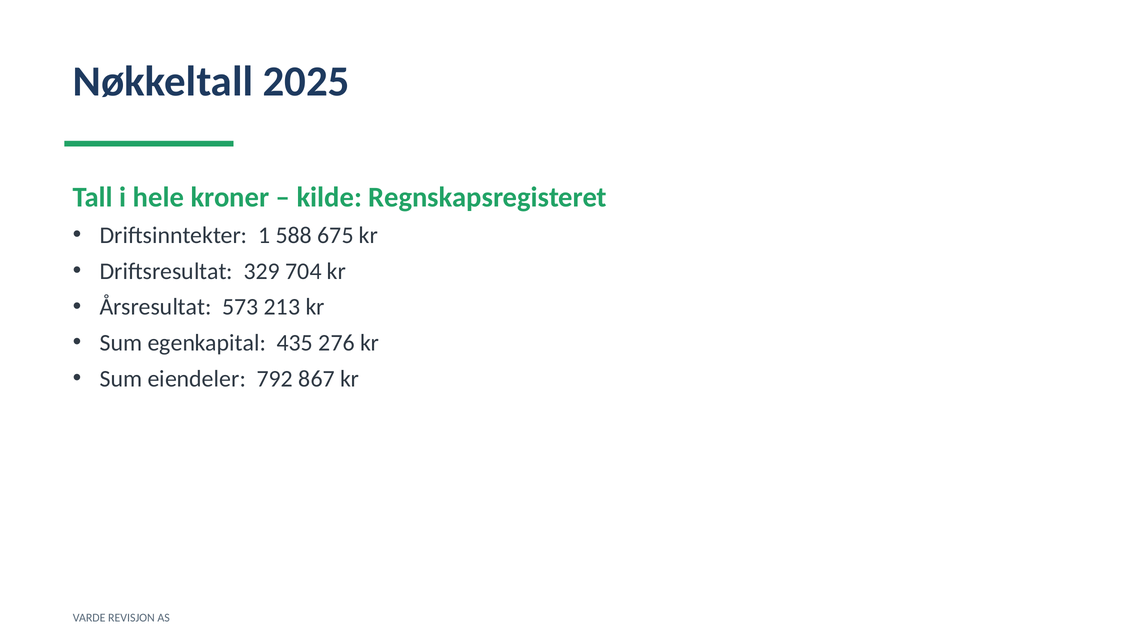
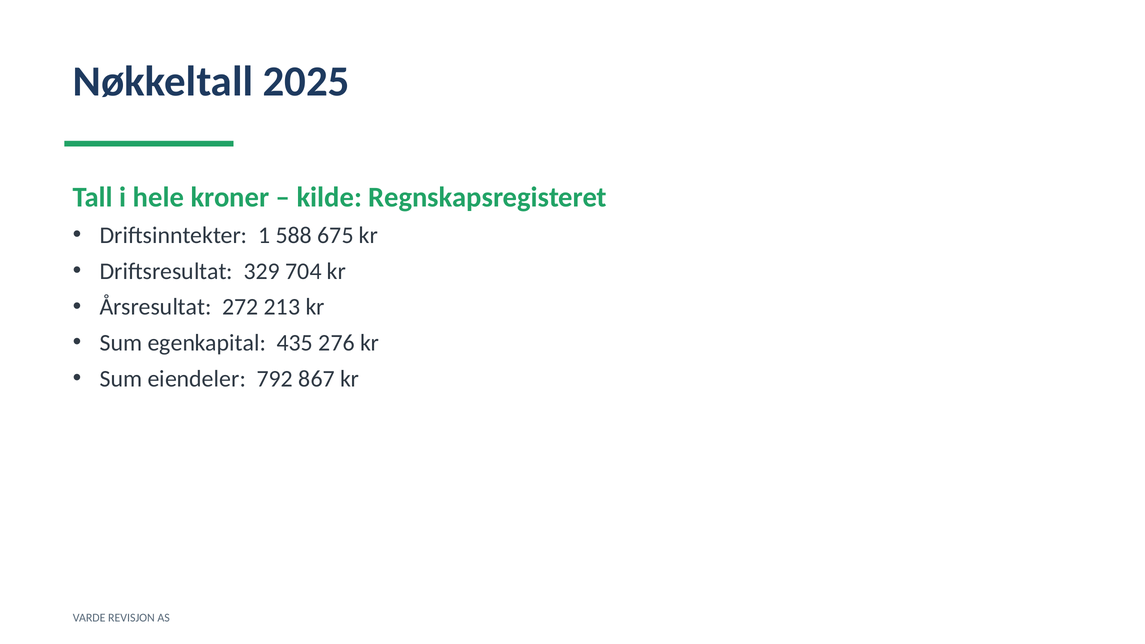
573: 573 -> 272 (240, 307)
